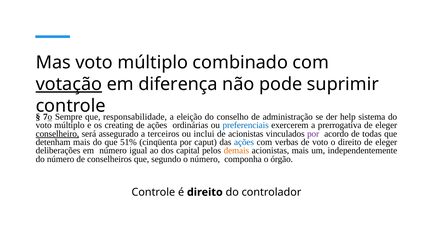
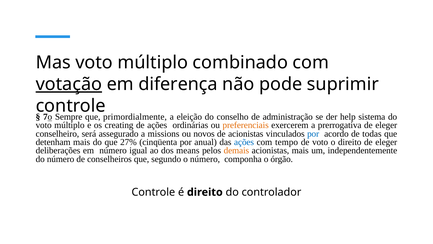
responsabilidade: responsabilidade -> primordialmente (135, 117)
preferenciais colour: blue -> orange (246, 125)
conselheiro underline: present -> none (57, 133)
terceiros: terceiros -> missions (164, 133)
inclui: inclui -> novos (204, 133)
por colour: purple -> blue (313, 133)
51%: 51% -> 27% (128, 142)
caput: caput -> anual (206, 142)
verbas: verbas -> tempo (287, 142)
capital: capital -> means (188, 150)
